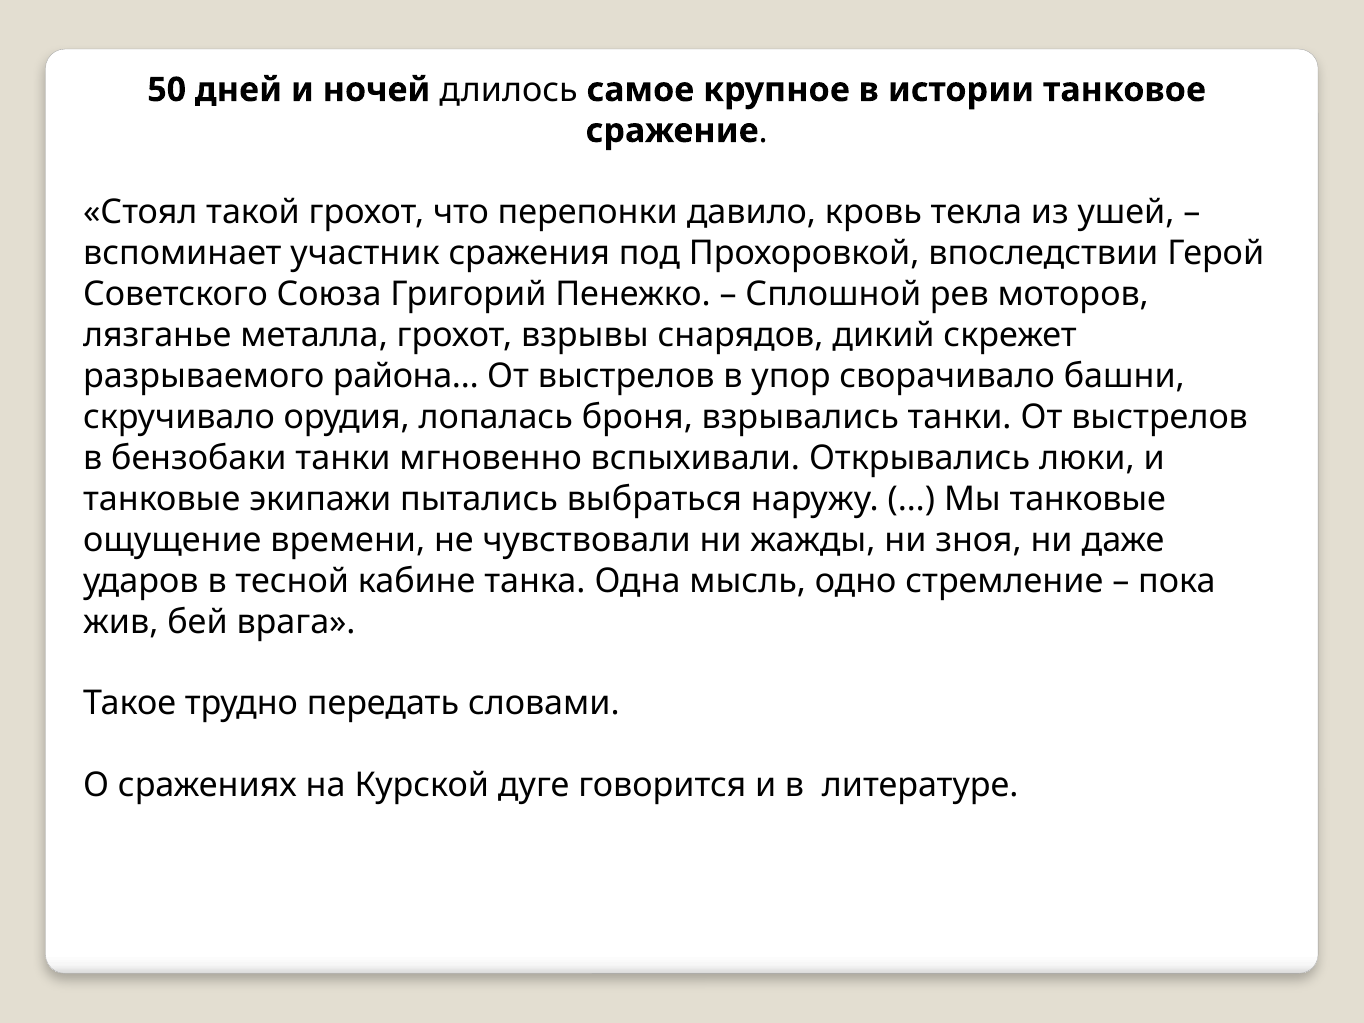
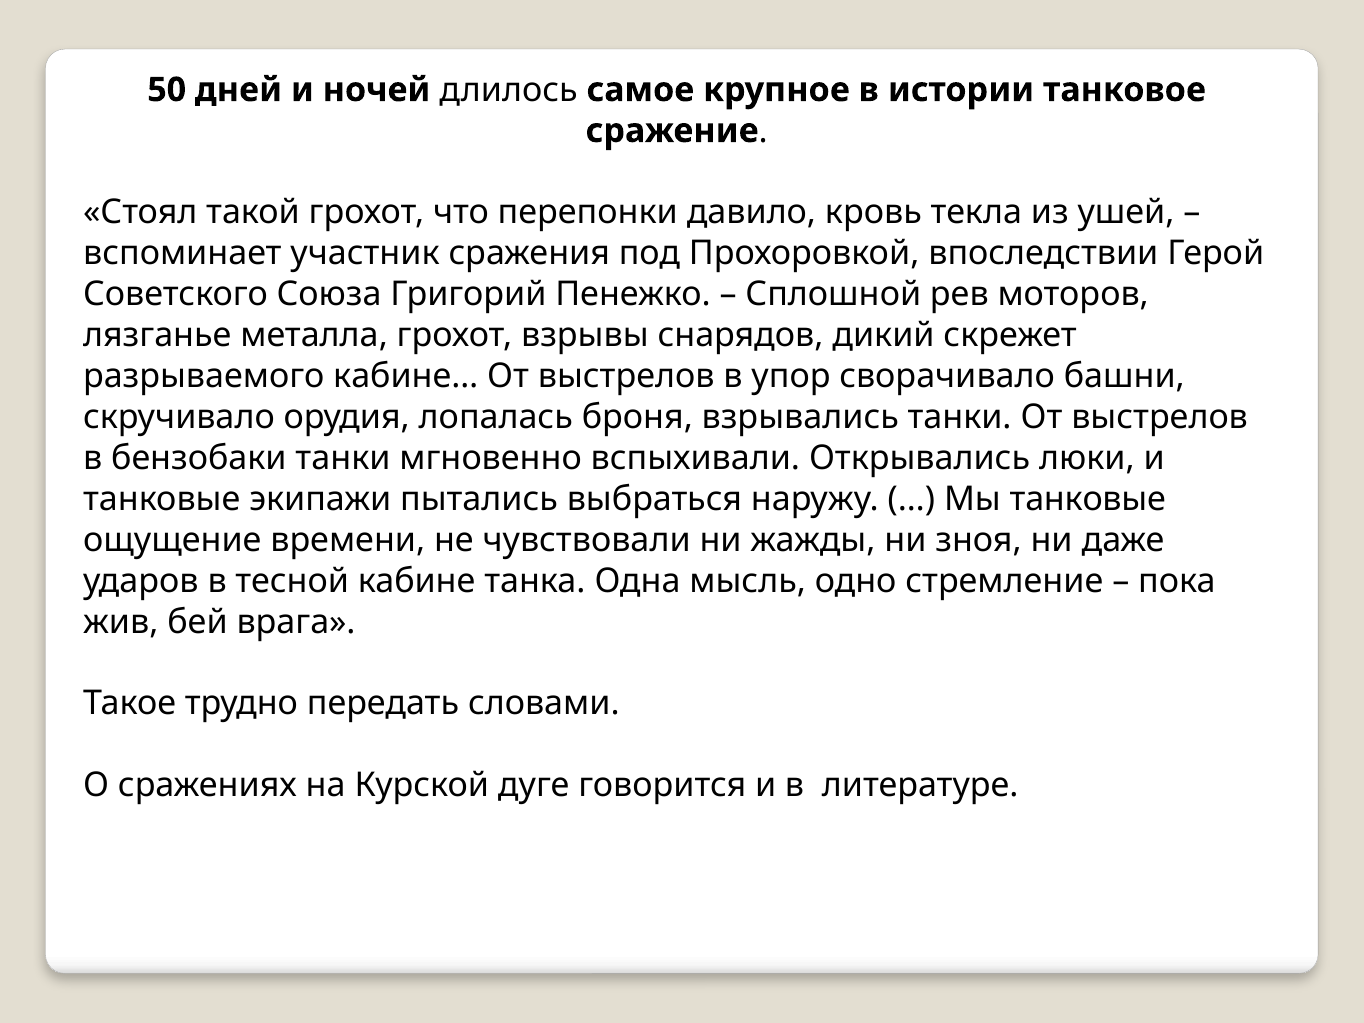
района…: района… -> кабине… (406, 376)
